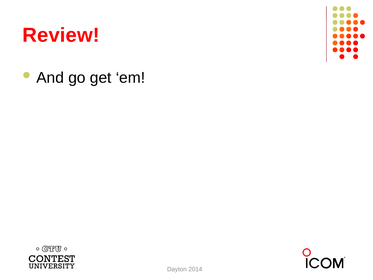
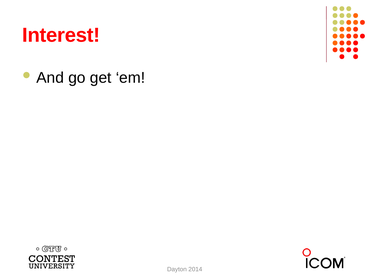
Review: Review -> Interest (61, 35)
